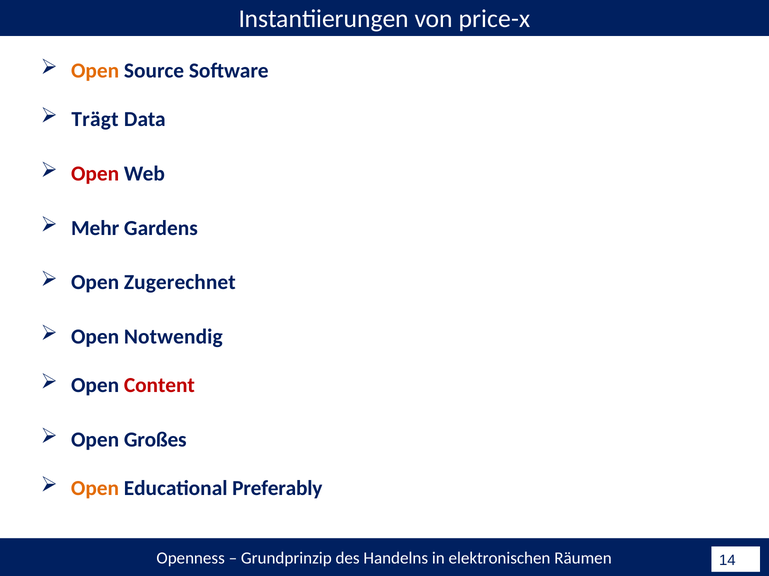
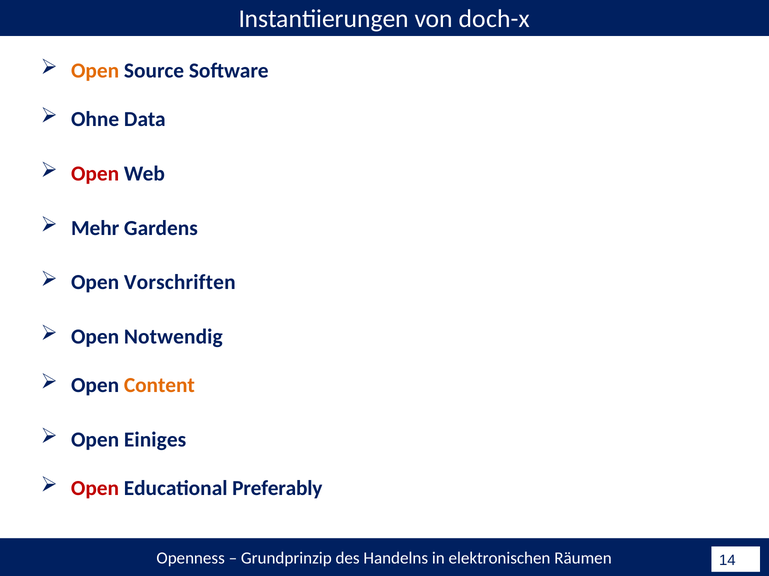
price-x: price-x -> doch-x (494, 19)
Trägt: Trägt -> Ohne (95, 119)
Zugerechnet: Zugerechnet -> Vorschriften (180, 283)
Content colour: red -> orange (159, 386)
Großes: Großes -> Einiges (155, 440)
Open colour: orange -> red (95, 489)
